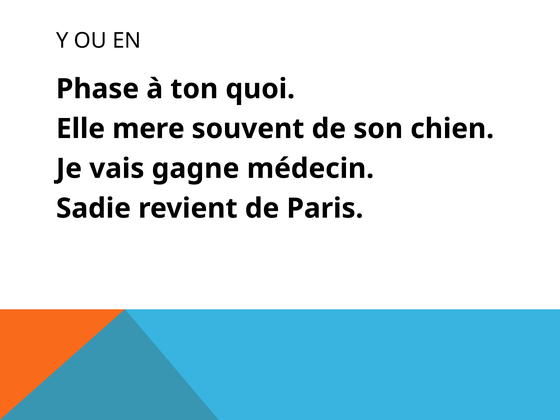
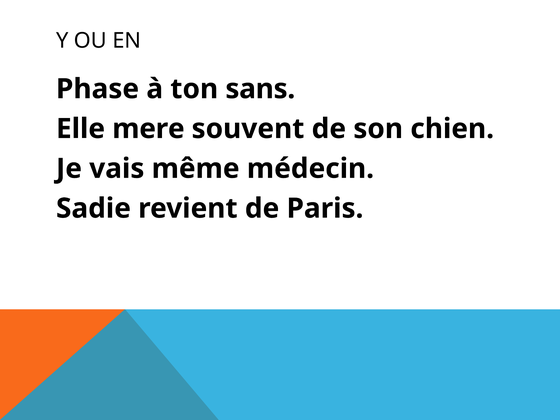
quoi: quoi -> sans (260, 89)
gagne: gagne -> même (196, 169)
